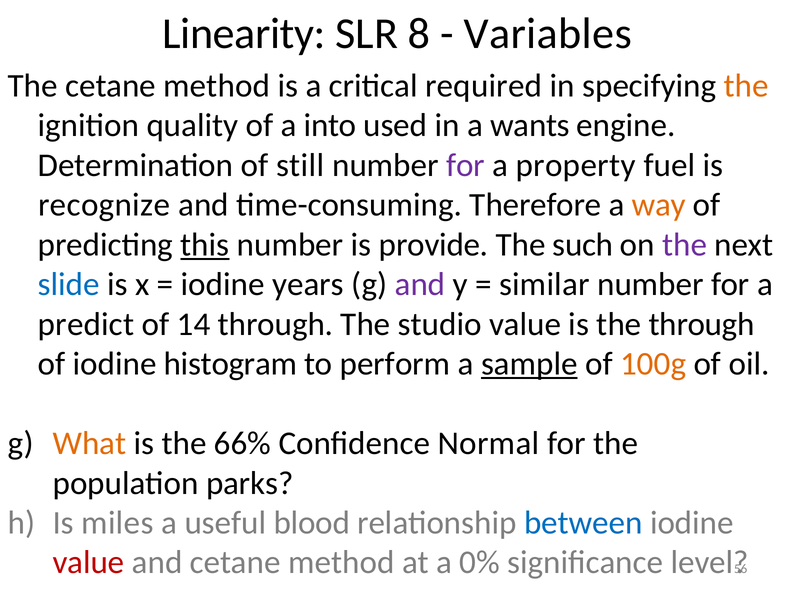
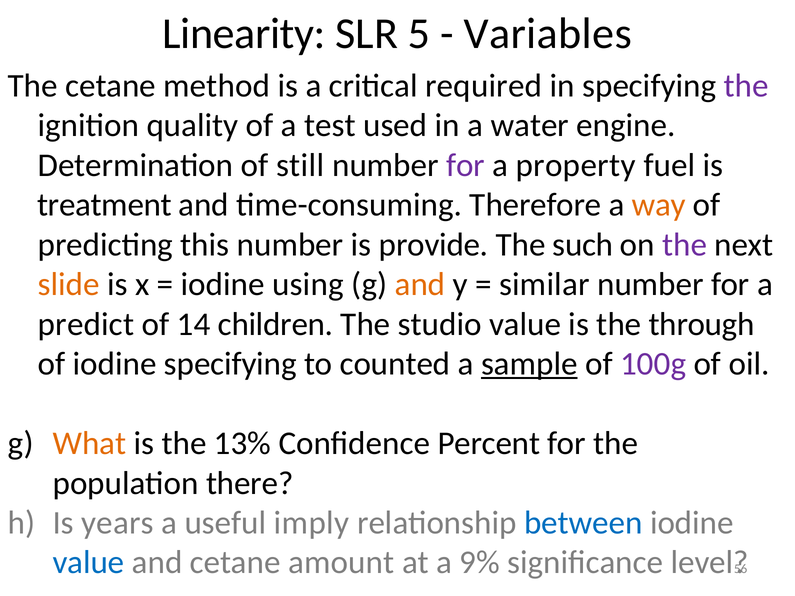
8: 8 -> 5 (419, 34)
the colour: orange -> purple (746, 86)
into: into -> test (330, 126)
wants: wants -> water (530, 126)
recognize: recognize -> treatment (104, 205)
this underline: present -> none (205, 245)
slide colour: blue -> orange (69, 285)
years: years -> using (308, 285)
and colour: purple -> orange (420, 285)
14 through: through -> children (276, 324)
iodine histogram: histogram -> specifying (230, 364)
perform: perform -> counted (395, 364)
100g colour: orange -> purple (653, 364)
66%: 66% -> 13% (243, 444)
Normal: Normal -> Percent (489, 444)
parks: parks -> there (250, 483)
miles: miles -> years (118, 523)
blood: blood -> imply (312, 523)
value colour: red -> blue (89, 563)
and cetane method: method -> amount (341, 563)
0%: 0% -> 9% (480, 563)
